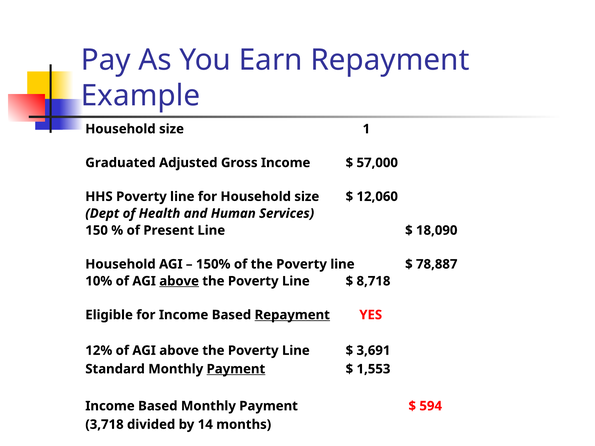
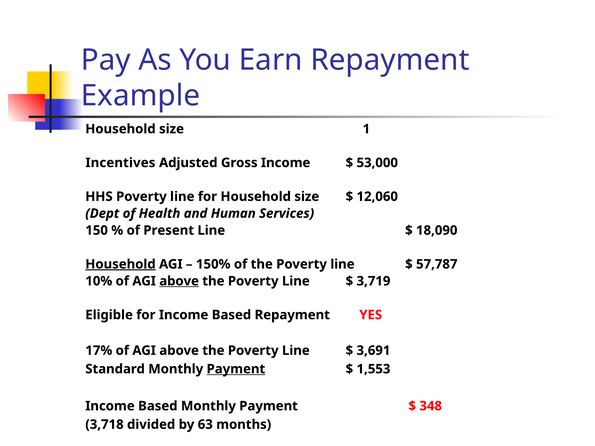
Graduated: Graduated -> Incentives (120, 163)
57,000: 57,000 -> 53,000 (377, 163)
Household underline: none -> present (120, 264)
78,887: 78,887 -> 57,787 (437, 264)
8,718: 8,718 -> 3,719 (373, 281)
Repayment underline: present -> none (292, 315)
12%: 12% -> 17% (99, 351)
594: 594 -> 348 (431, 406)
14: 14 -> 63 (205, 425)
